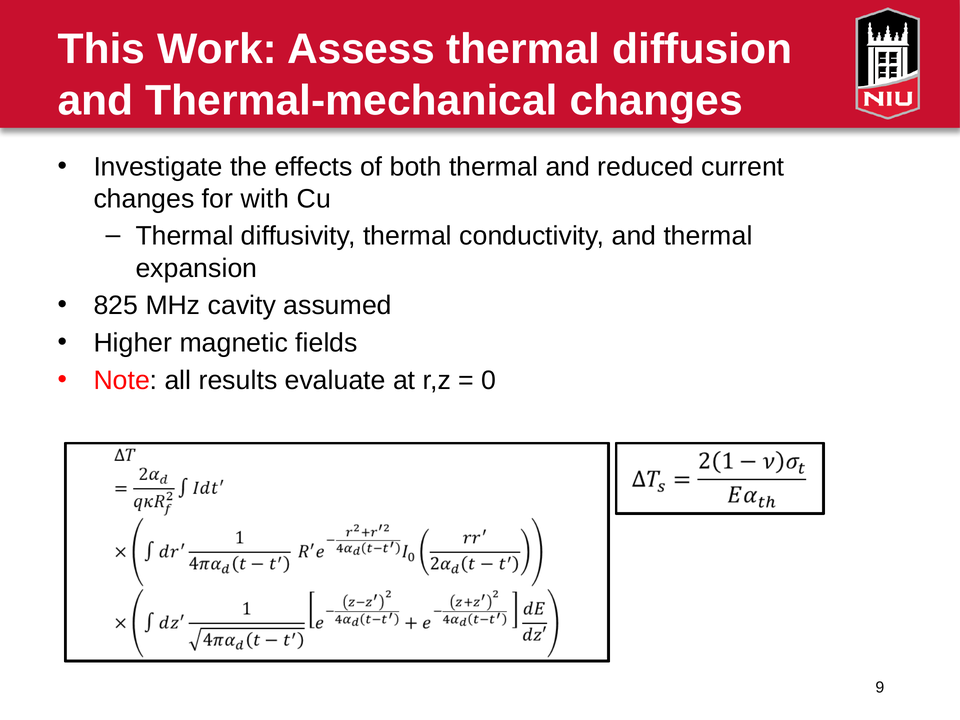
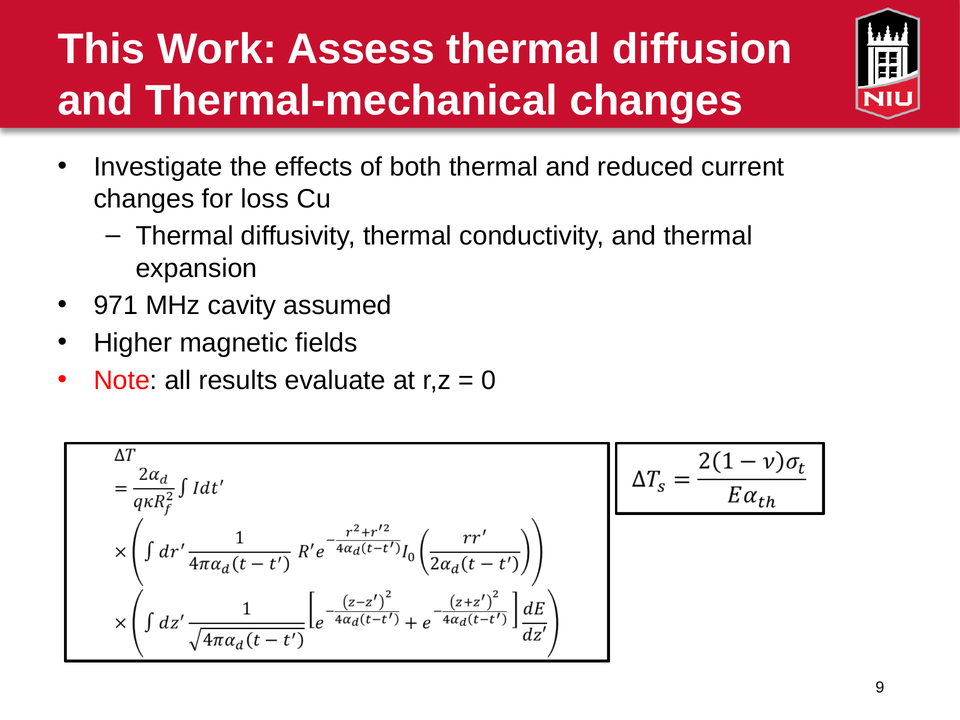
with: with -> loss (265, 199)
825: 825 -> 971 (116, 306)
